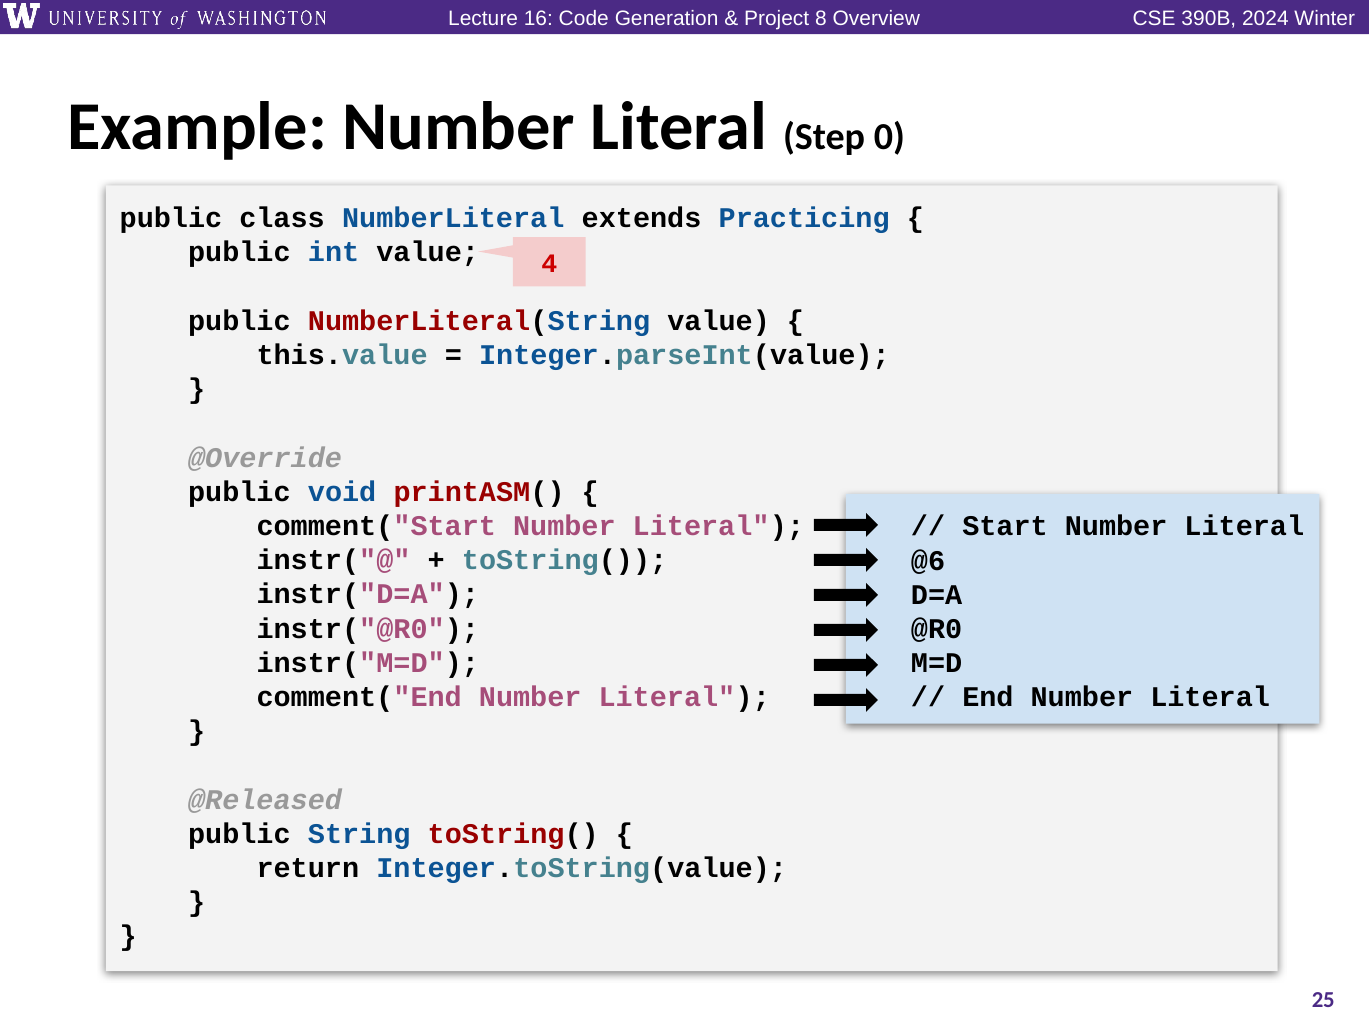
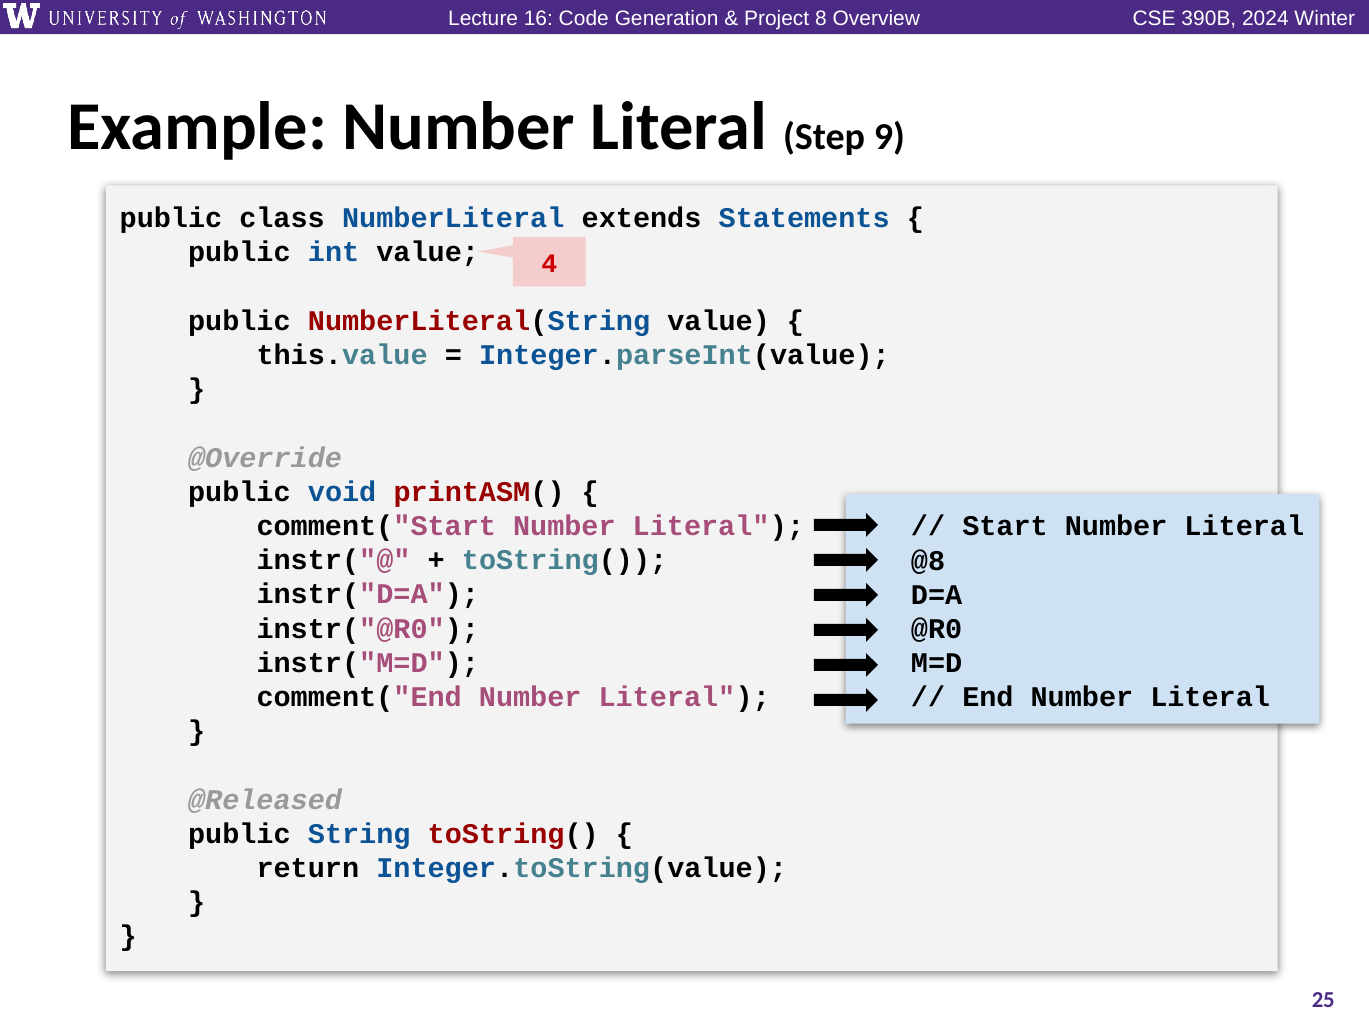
0: 0 -> 9 (889, 137)
Practicing: Practicing -> Statements (804, 218)
@6: @6 -> @8 (928, 561)
